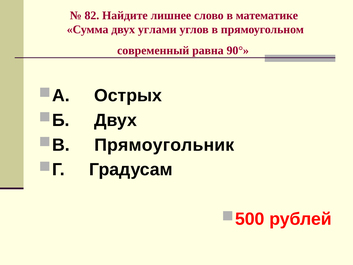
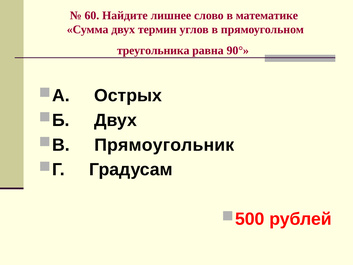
82: 82 -> 60 (92, 15)
углами: углами -> термин (157, 29)
современный: современный -> треугольника (153, 50)
